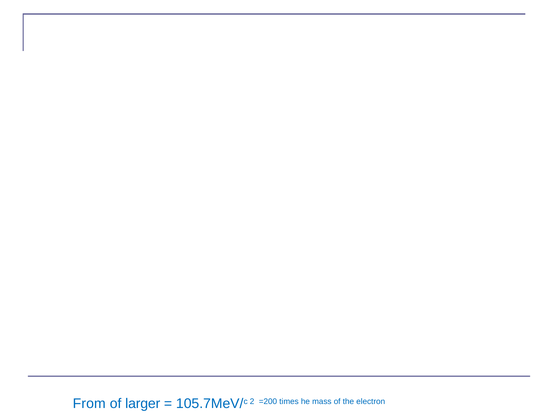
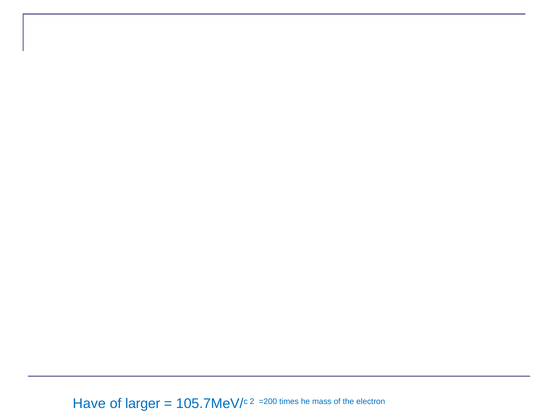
From: From -> Have (89, 404)
